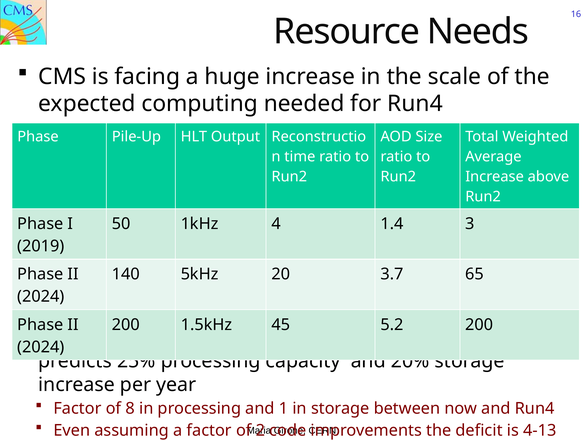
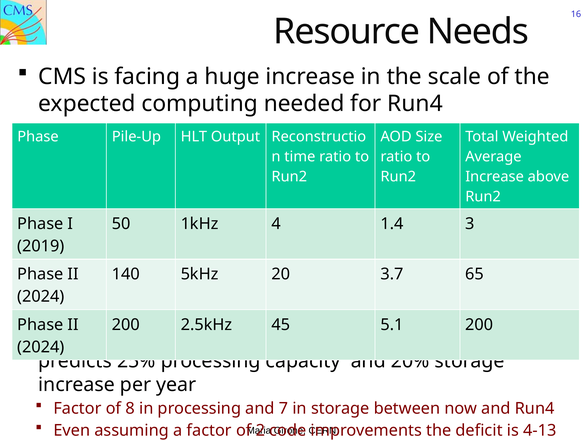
1.5kHz: 1.5kHz -> 2.5kHz (206, 325)
5.2: 5.2 -> 5.1 (392, 325)
1: 1 -> 7 (283, 409)
